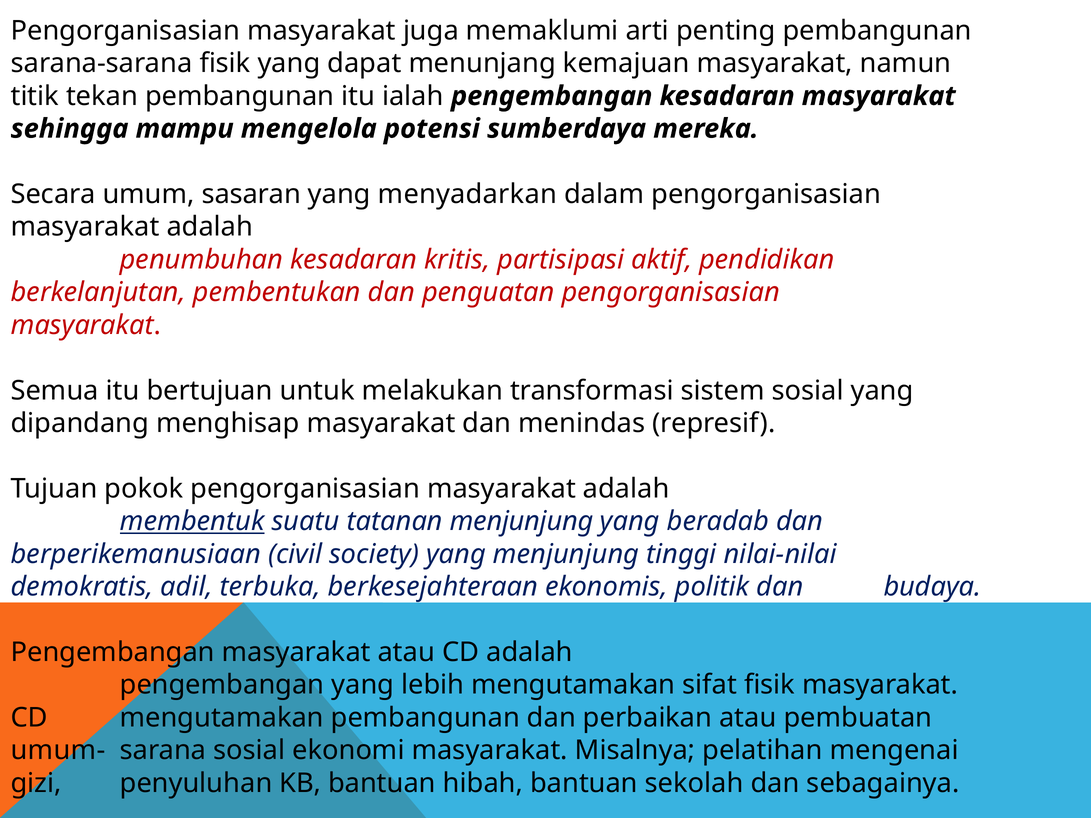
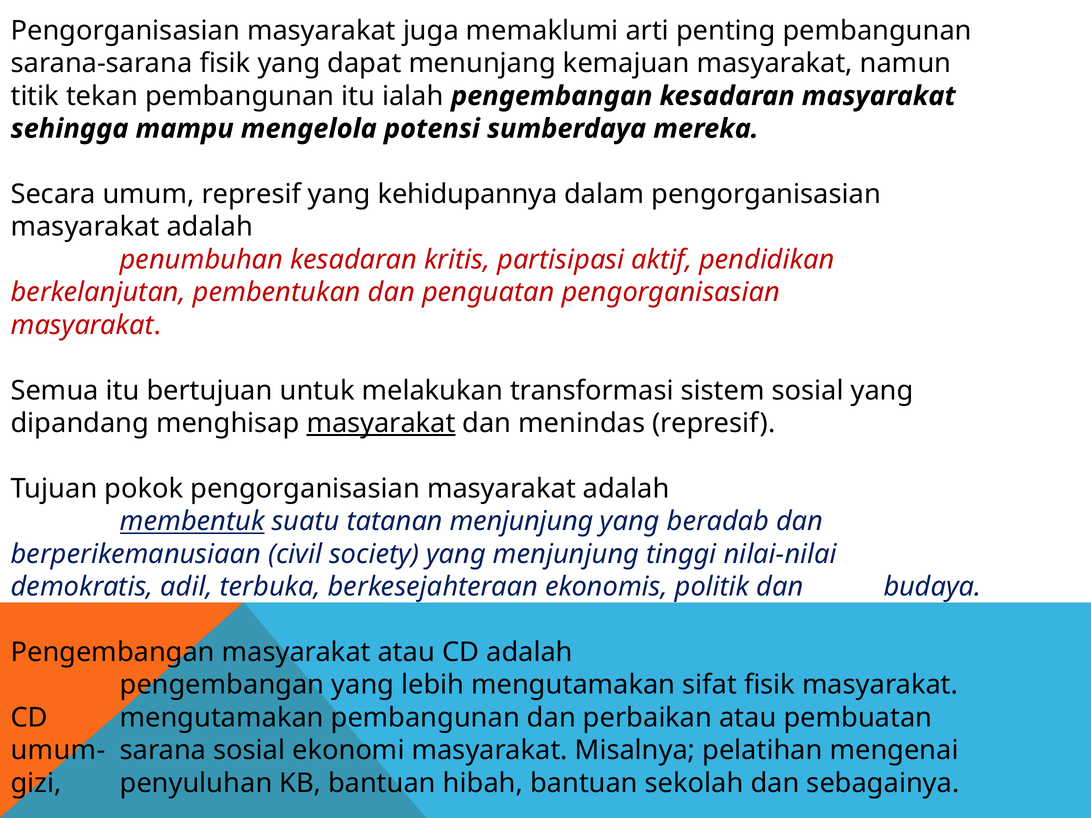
umum sasaran: sasaran -> represif (251, 194)
menyadarkan: menyadarkan -> kehidupannya (468, 194)
masyarakat underline: none -> present (381, 423)
